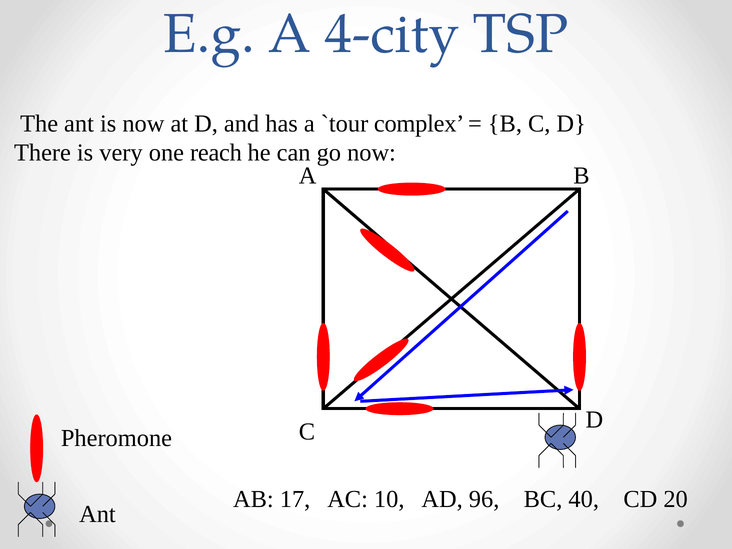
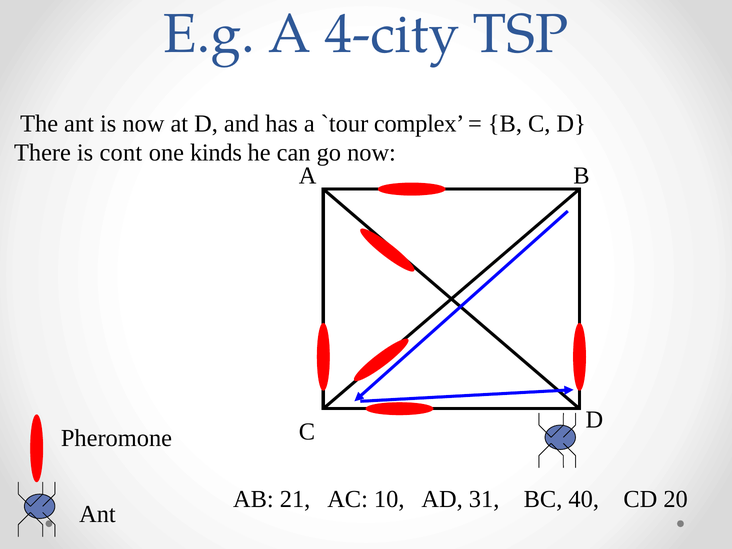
very: very -> cont (121, 153)
reach: reach -> kinds (216, 153)
17: 17 -> 21 (295, 499)
96: 96 -> 31 (484, 499)
